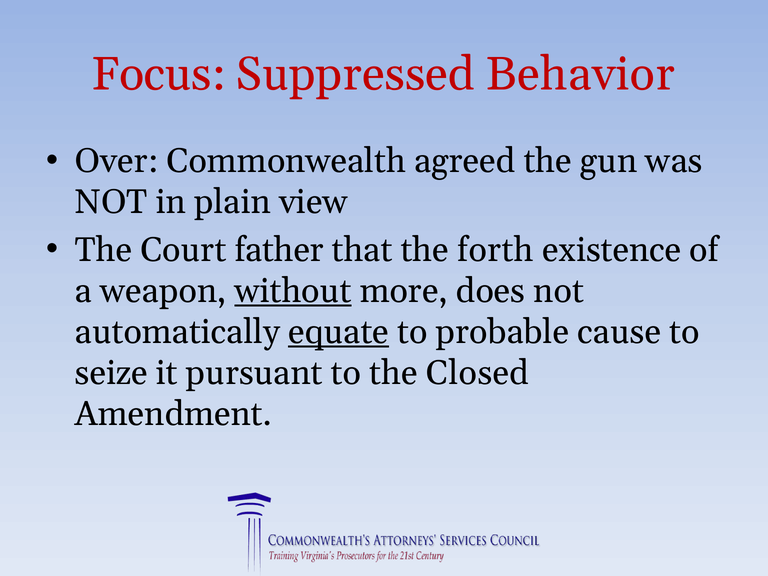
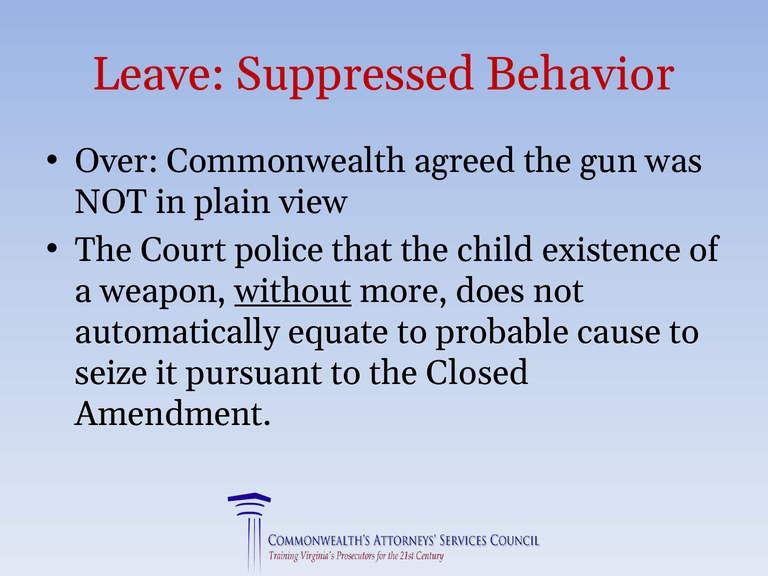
Focus: Focus -> Leave (159, 74)
father: father -> police (279, 250)
forth: forth -> child (495, 250)
equate underline: present -> none (339, 332)
